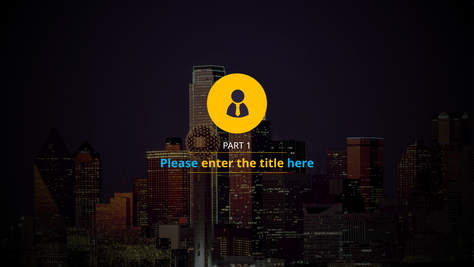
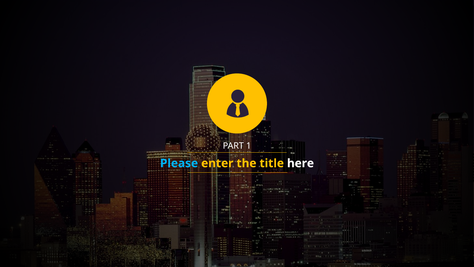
here colour: light blue -> white (301, 163)
